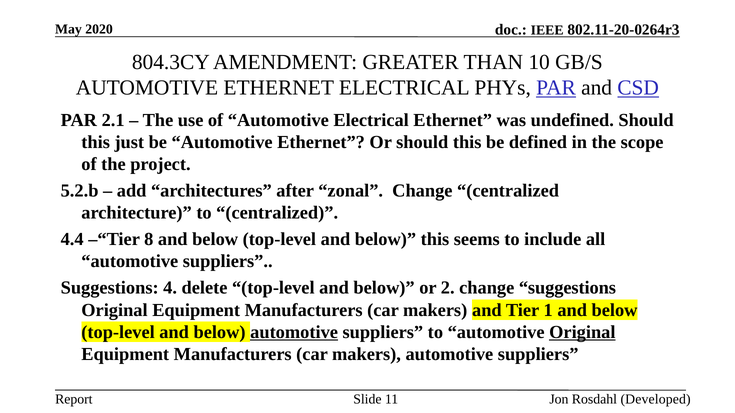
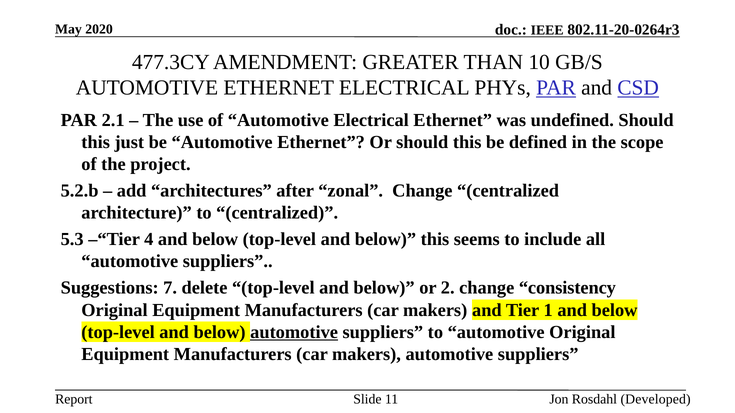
804.3CY: 804.3CY -> 477.3CY (171, 62)
4.4: 4.4 -> 5.3 (72, 240)
8: 8 -> 4 (149, 240)
4: 4 -> 7 (170, 288)
change suggestions: suggestions -> consistency (567, 288)
Original underline: present -> none (582, 332)
